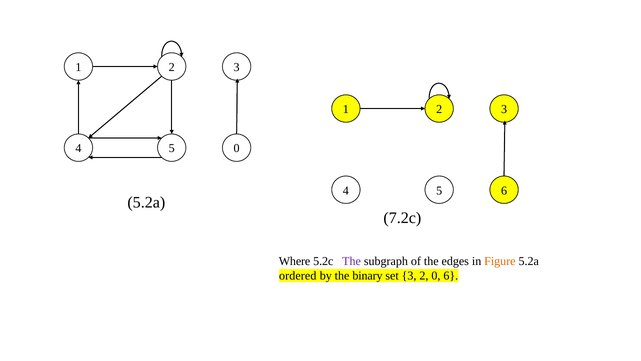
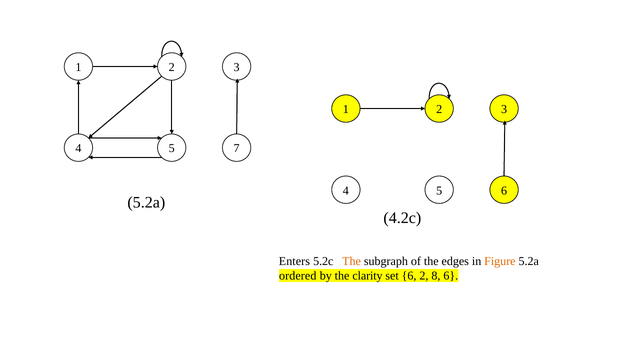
5 0: 0 -> 7 (237, 148)
7.2c: 7.2c -> 4.2c (402, 218)
Where: Where -> Enters (294, 261)
The colour: purple -> orange (352, 261)
binary: binary -> clarity (367, 275)
set 3: 3 -> 6 (409, 275)
2 0: 0 -> 8 (436, 275)
